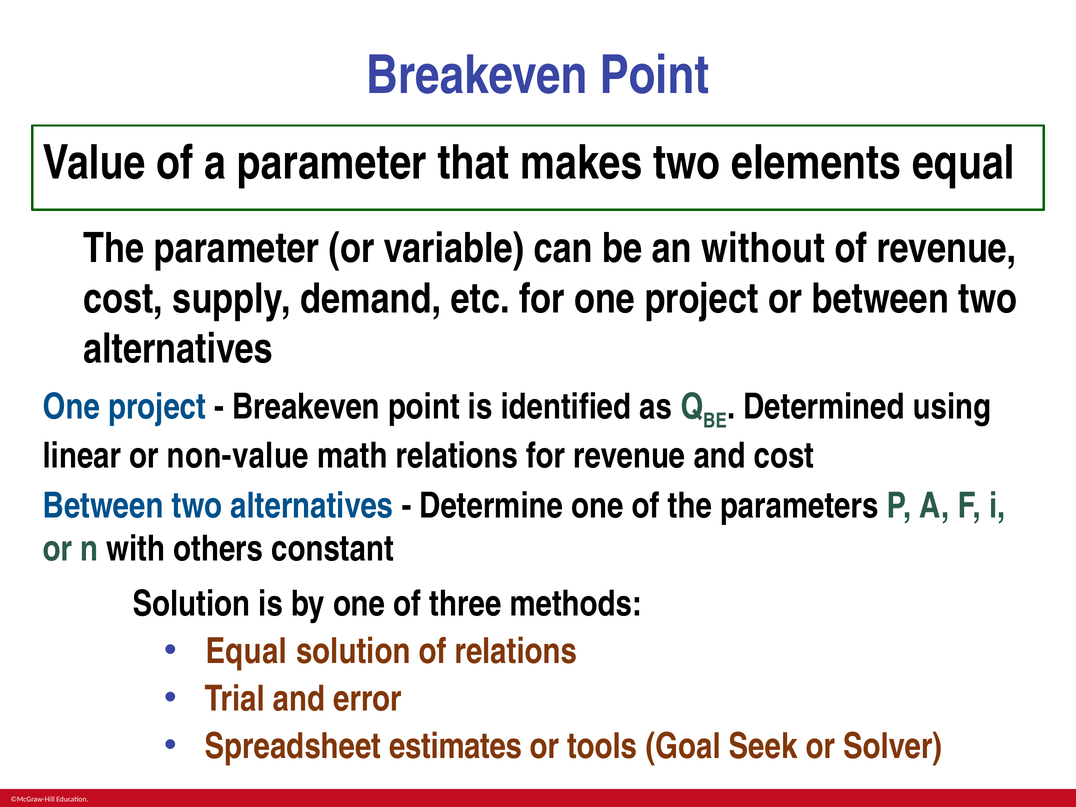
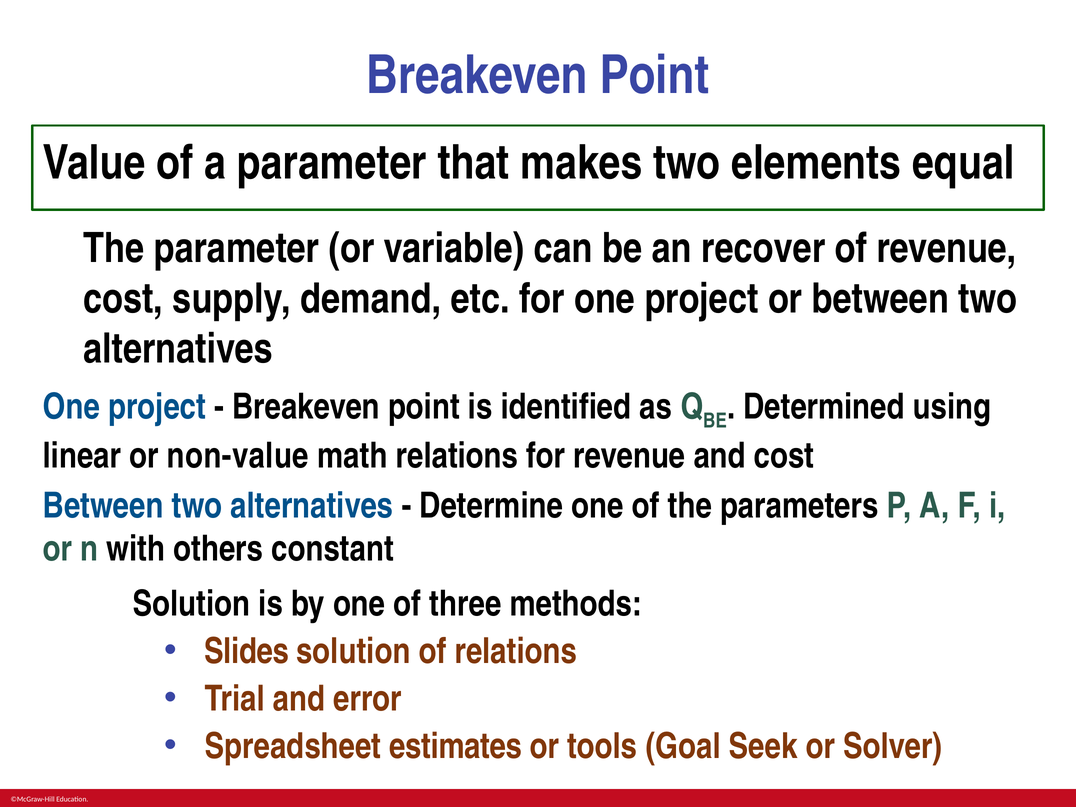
without: without -> recover (763, 249)
Equal: Equal -> Slides (247, 651)
